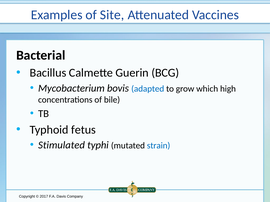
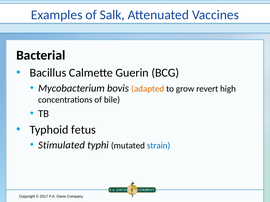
Site: Site -> Salk (112, 15)
adapted colour: blue -> orange (148, 89)
which: which -> revert (207, 89)
